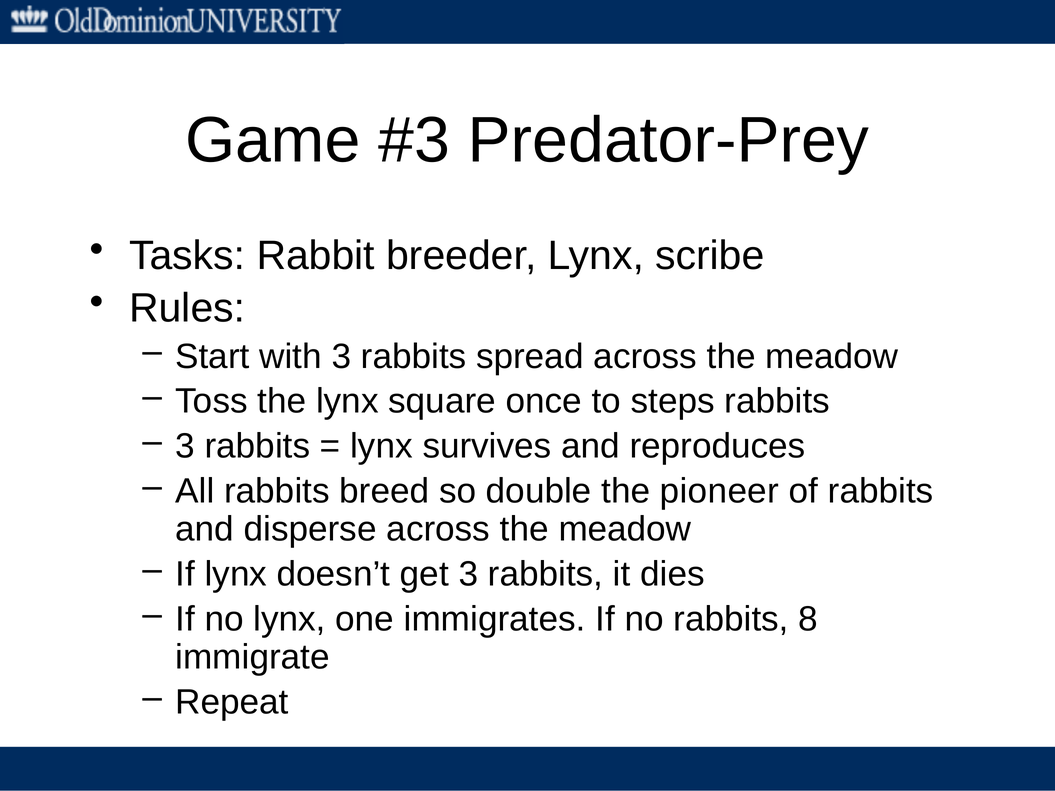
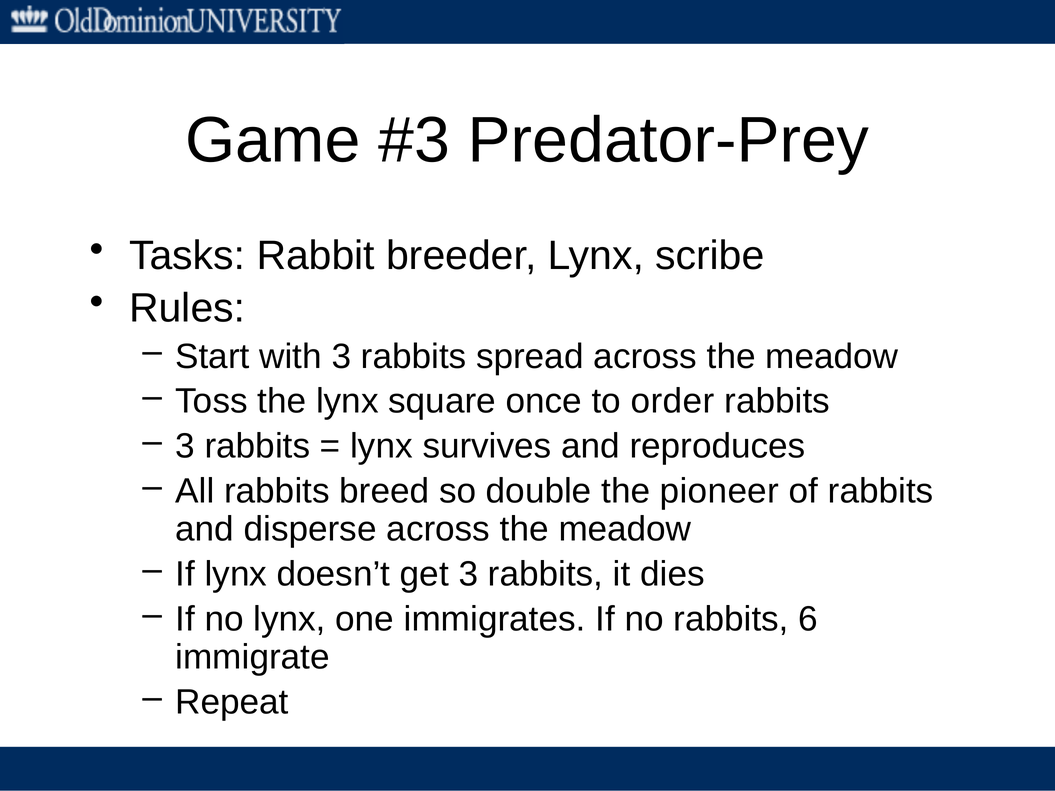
steps: steps -> order (673, 402)
8: 8 -> 6 (808, 619)
